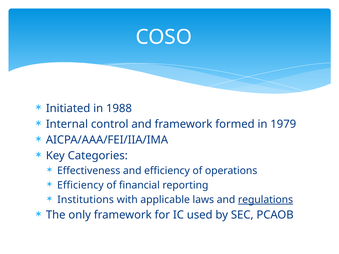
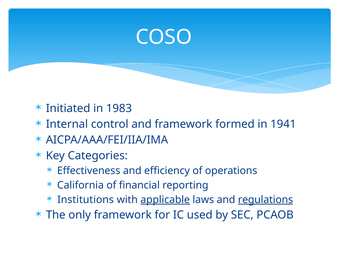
1988: 1988 -> 1983 (119, 108)
1979: 1979 -> 1941 (283, 124)
Efficiency: Efficiency -> California (80, 185)
applicable underline: none -> present (165, 200)
